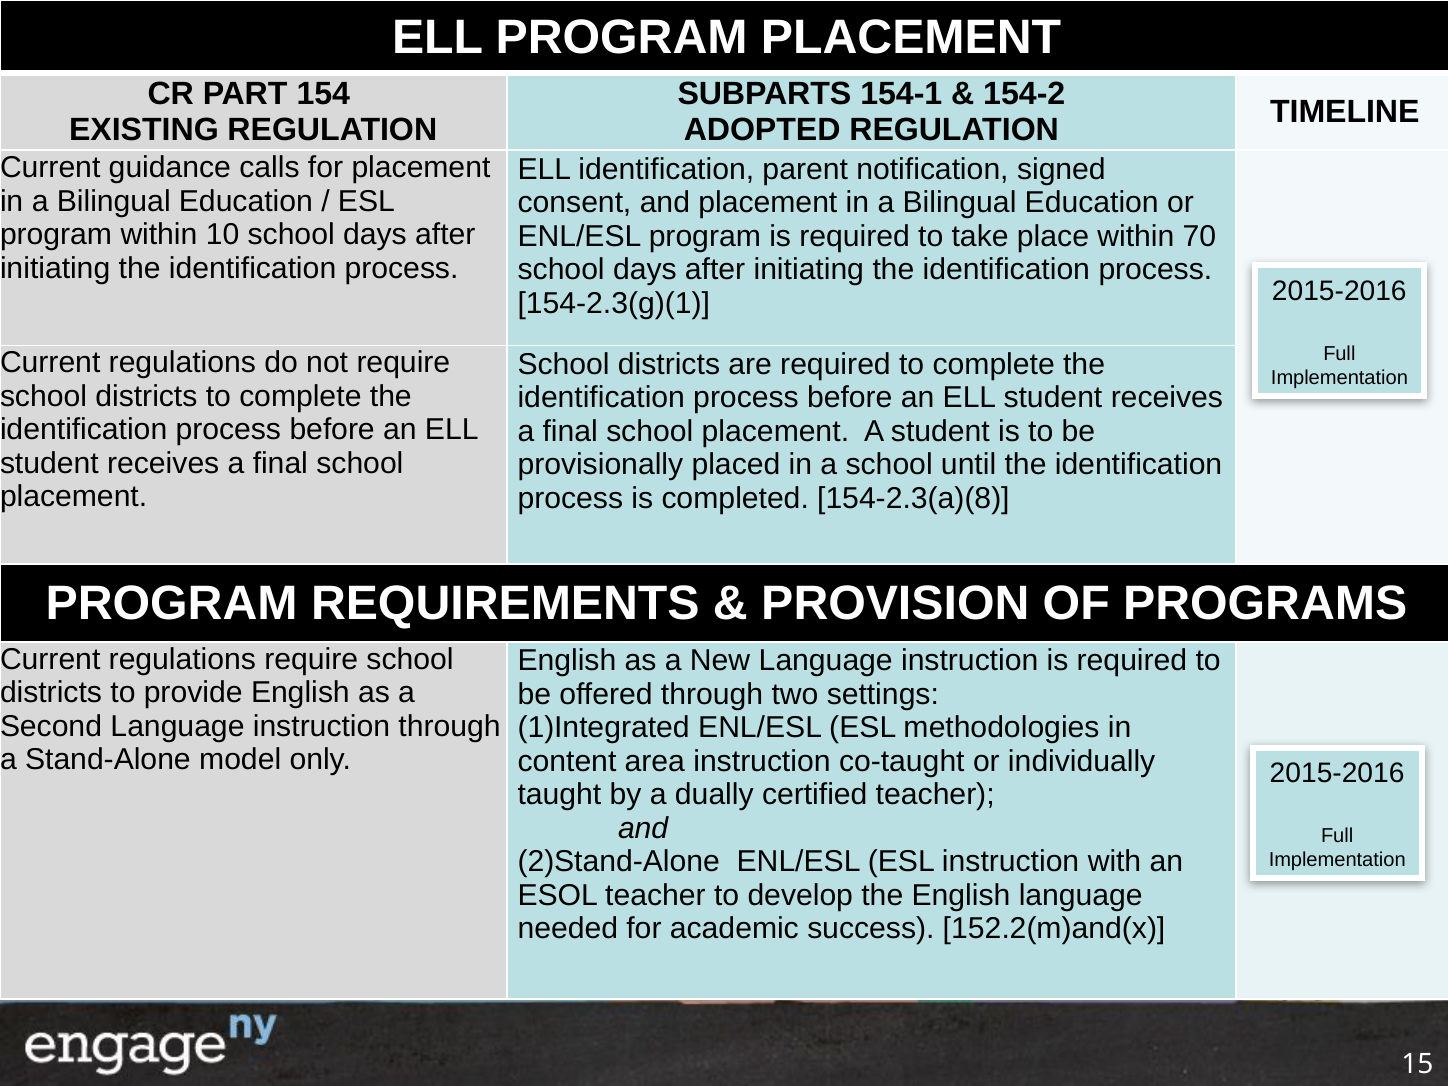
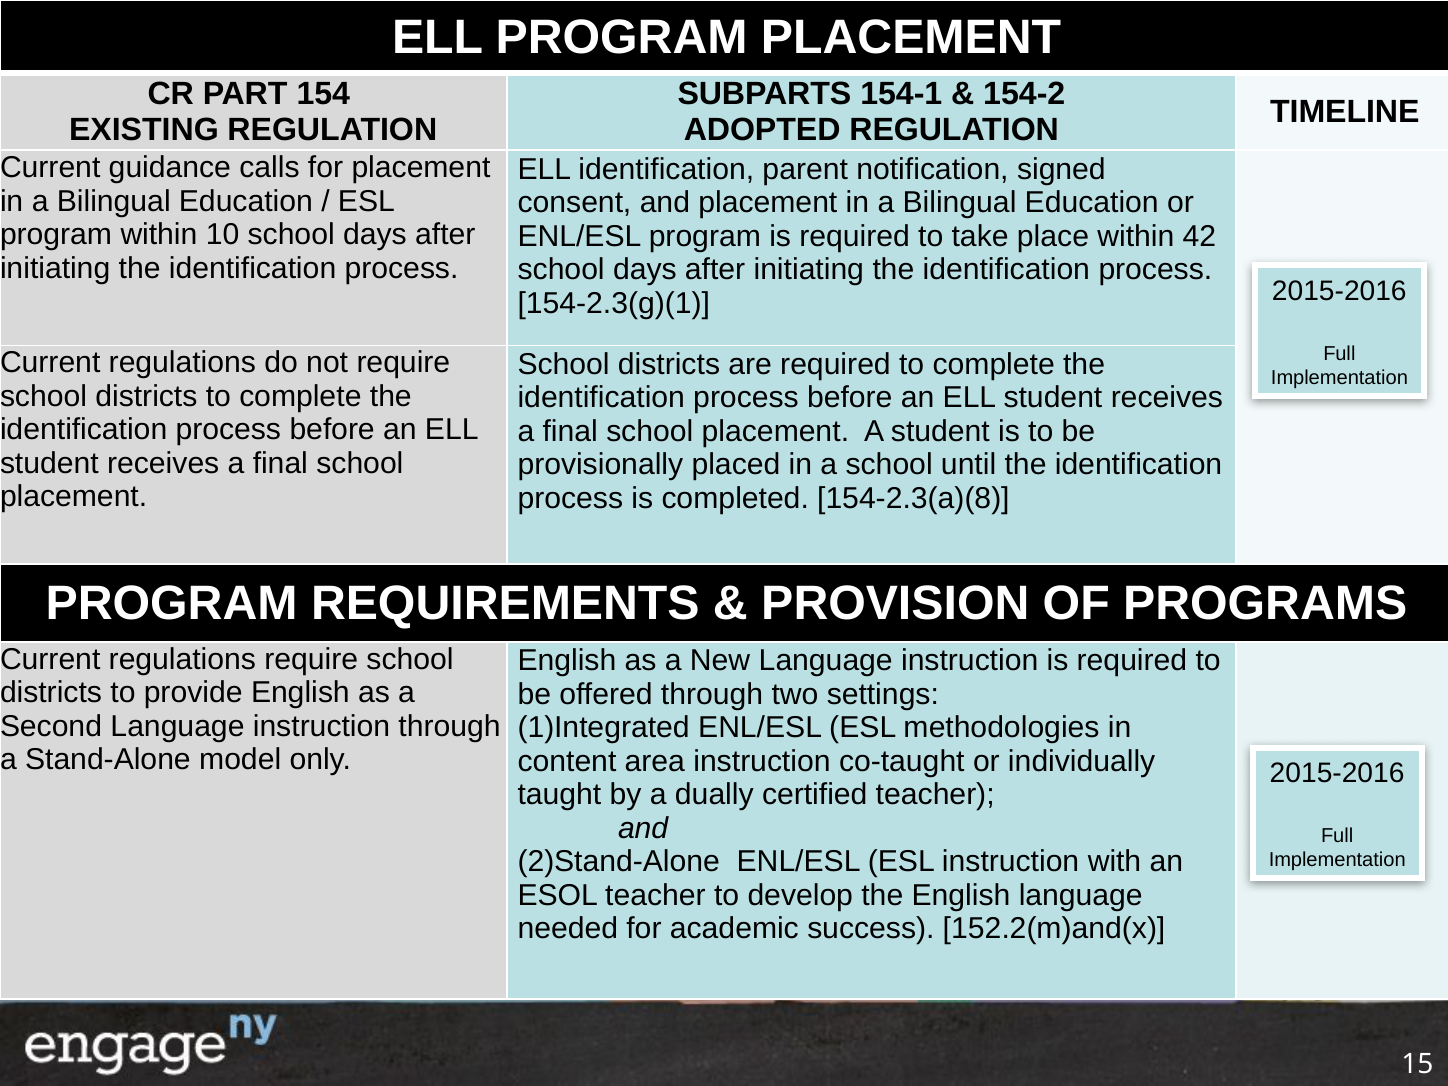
70: 70 -> 42 (1199, 236)
